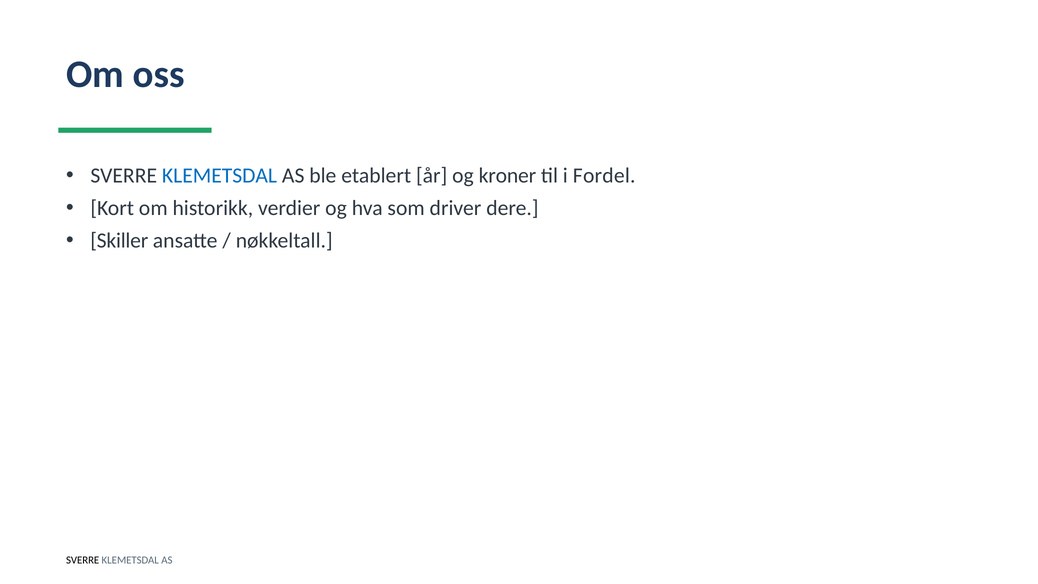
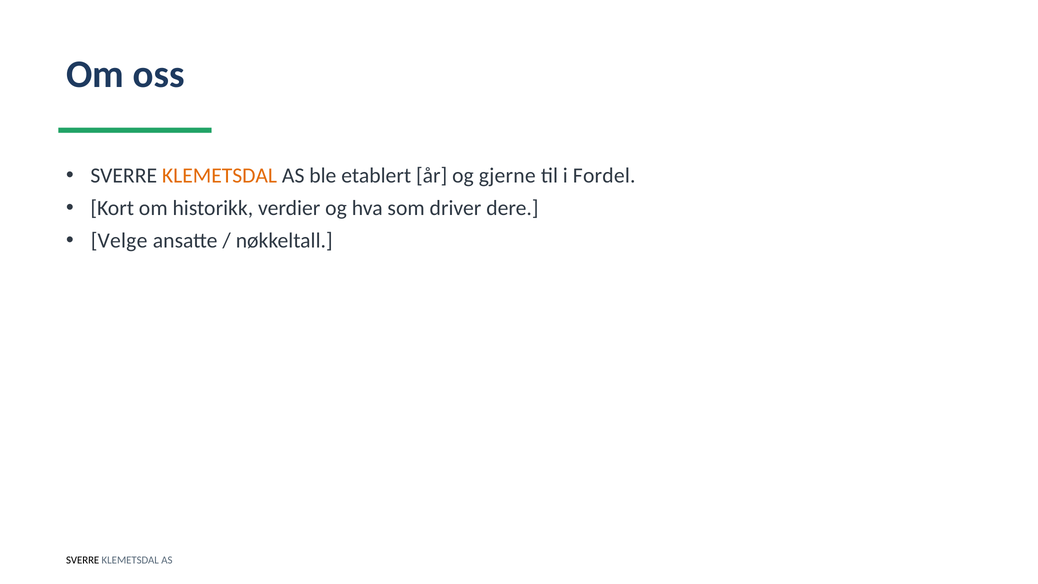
KLEMETSDAL colour: blue -> orange (220, 176)
kroner: kroner -> gjerne (507, 176)
Skiller: Skiller -> Velge (119, 241)
